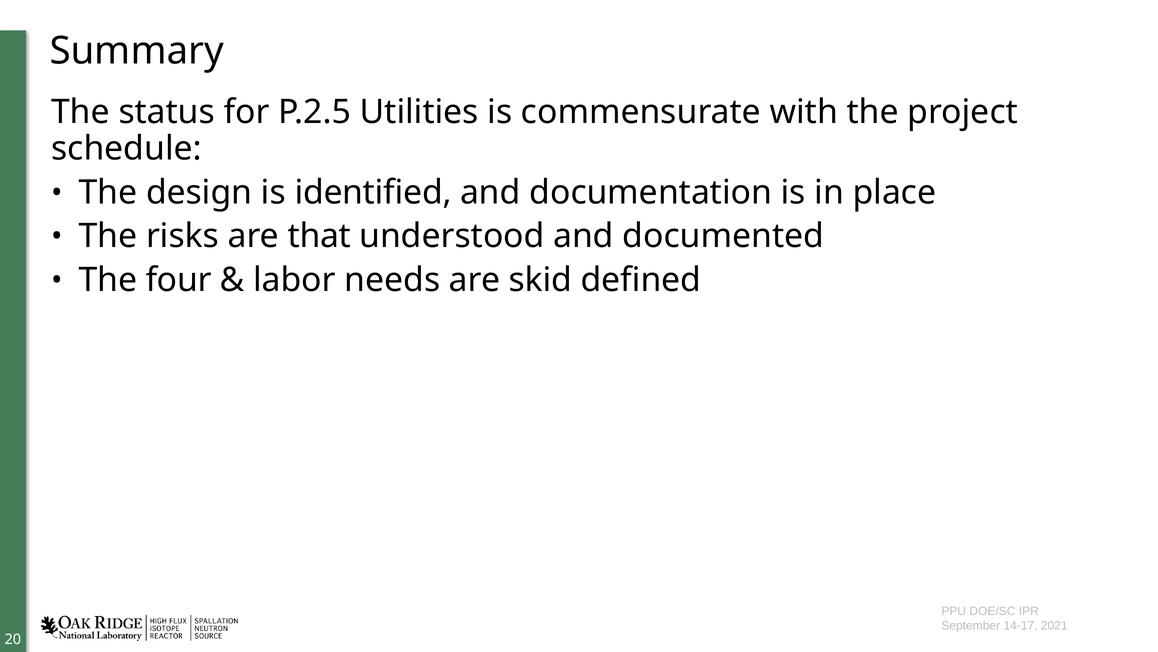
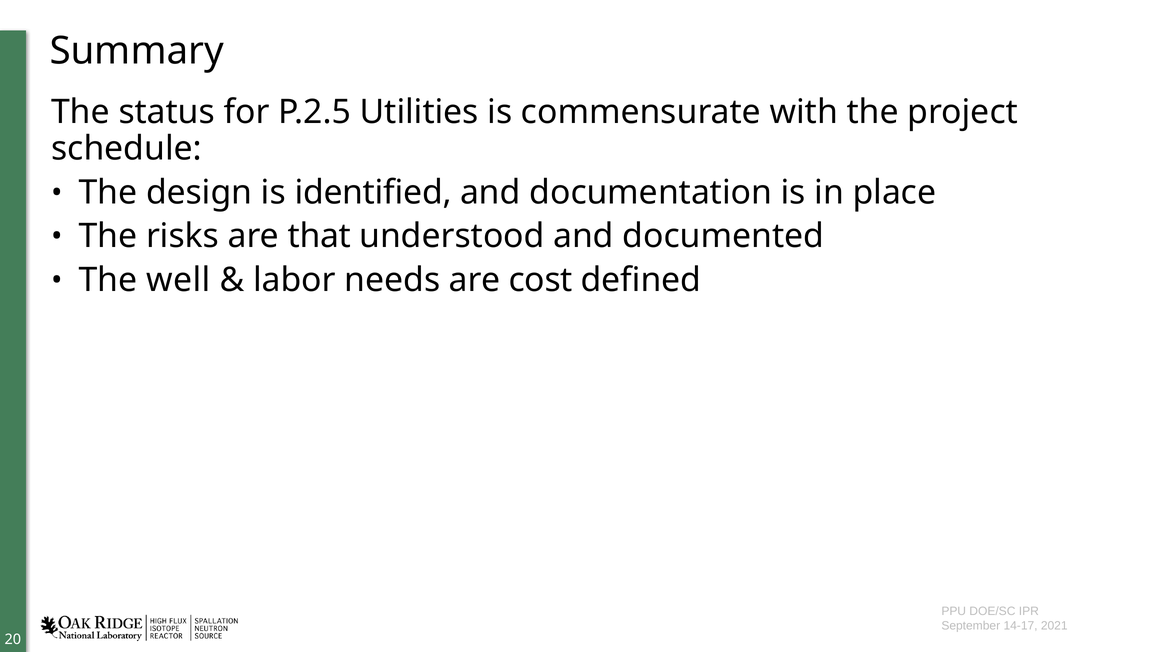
four: four -> well (178, 280)
skid: skid -> cost (541, 280)
